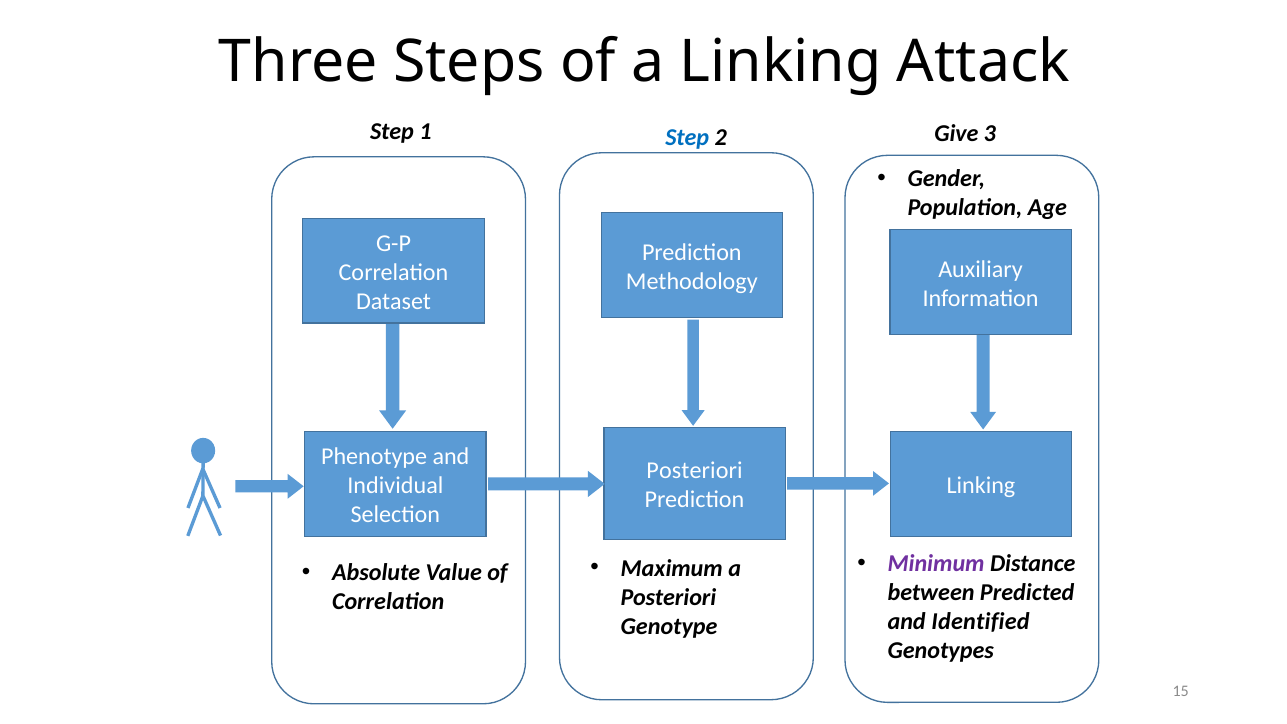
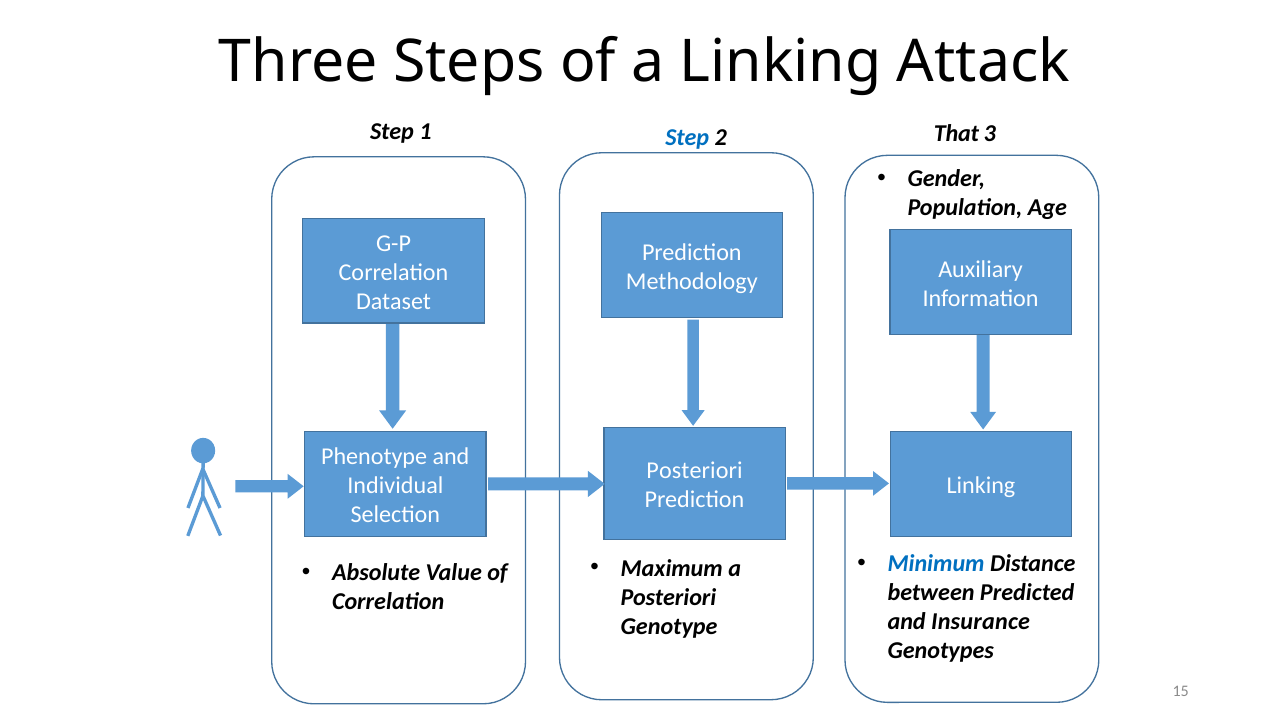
Give: Give -> That (956, 133)
Minimum colour: purple -> blue (936, 563)
Identified: Identified -> Insurance (981, 621)
